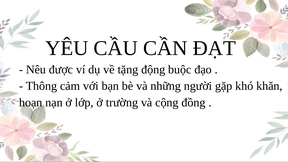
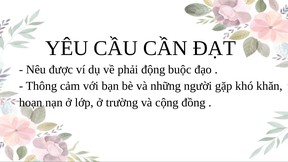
tặng: tặng -> phải (128, 69)
